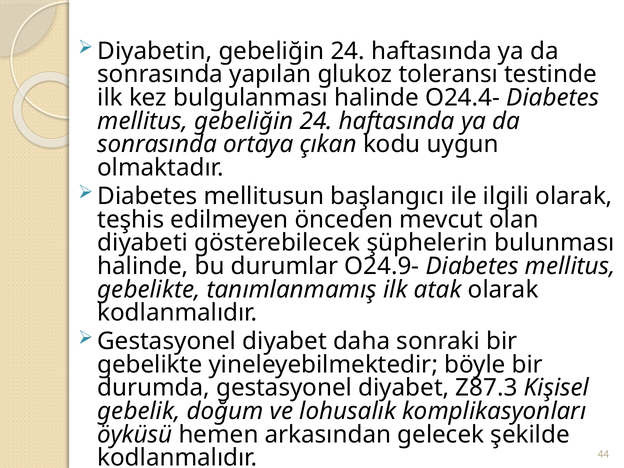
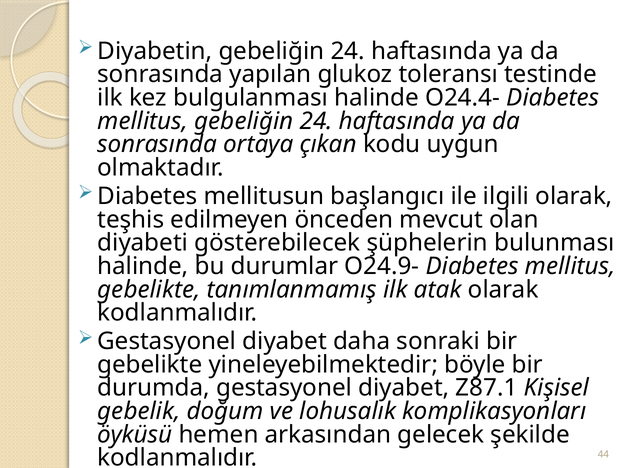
Z87.3: Z87.3 -> Z87.1 (486, 388)
